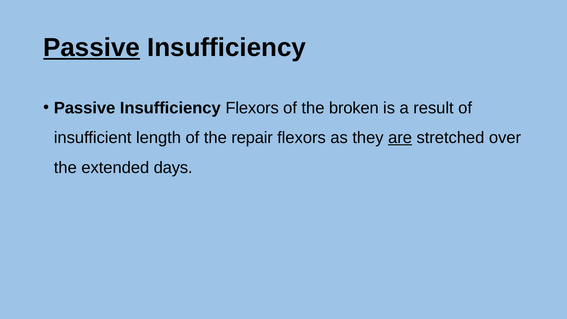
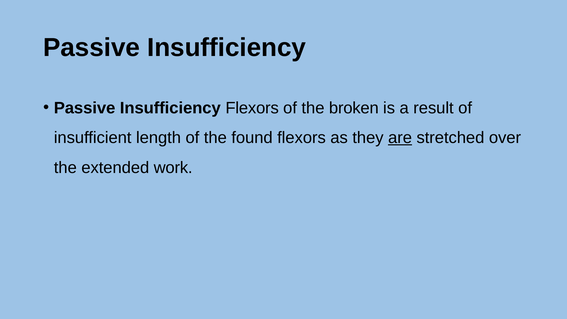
Passive underline: present -> none (92, 48)
repair: repair -> found (252, 138)
days: days -> work (173, 168)
